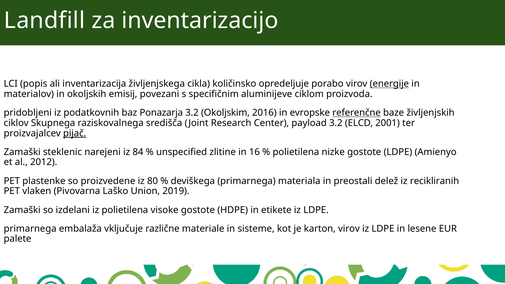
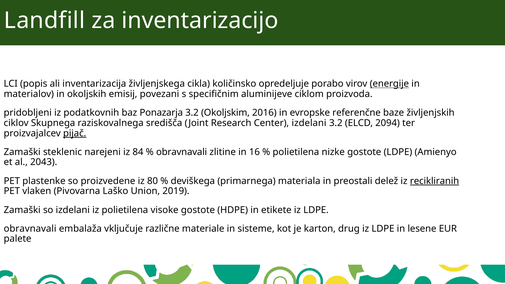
referenčne underline: present -> none (357, 113)
Center payload: payload -> izdelani (309, 123)
2001: 2001 -> 2094 (388, 123)
unspecified: unspecified -> obravnavali (182, 152)
2012: 2012 -> 2043 (44, 162)
recikliranih underline: none -> present (435, 181)
primarnega: primarnega -> obravnavali (30, 229)
karton virov: virov -> drug (349, 229)
